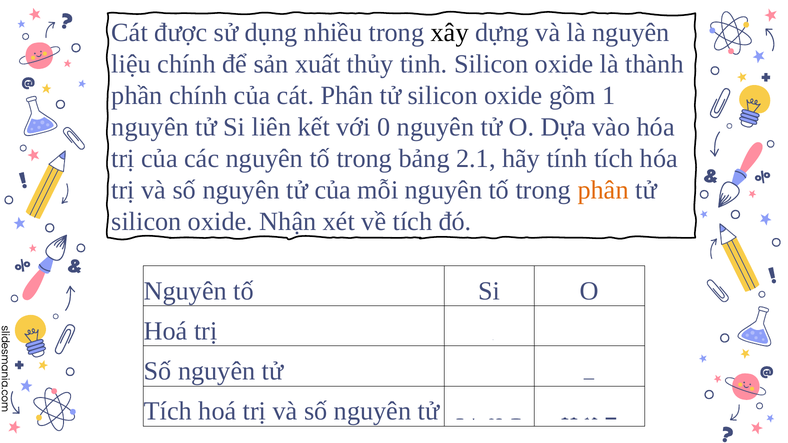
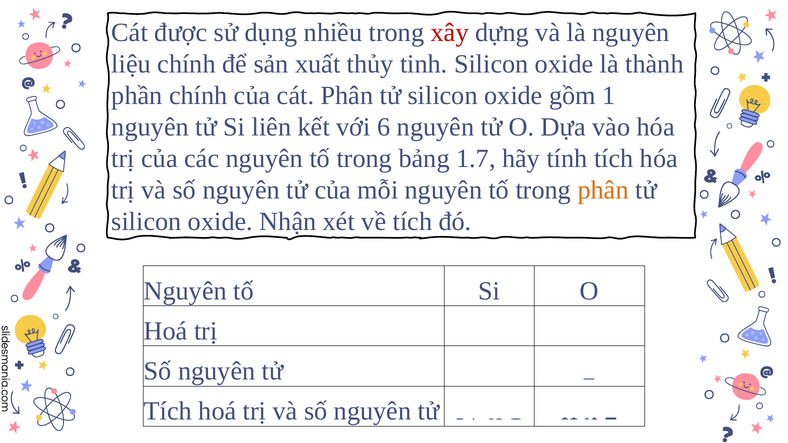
xây colour: black -> red (450, 33)
0: 0 -> 6 (384, 127)
2.1: 2.1 -> 1.7 (476, 159)
